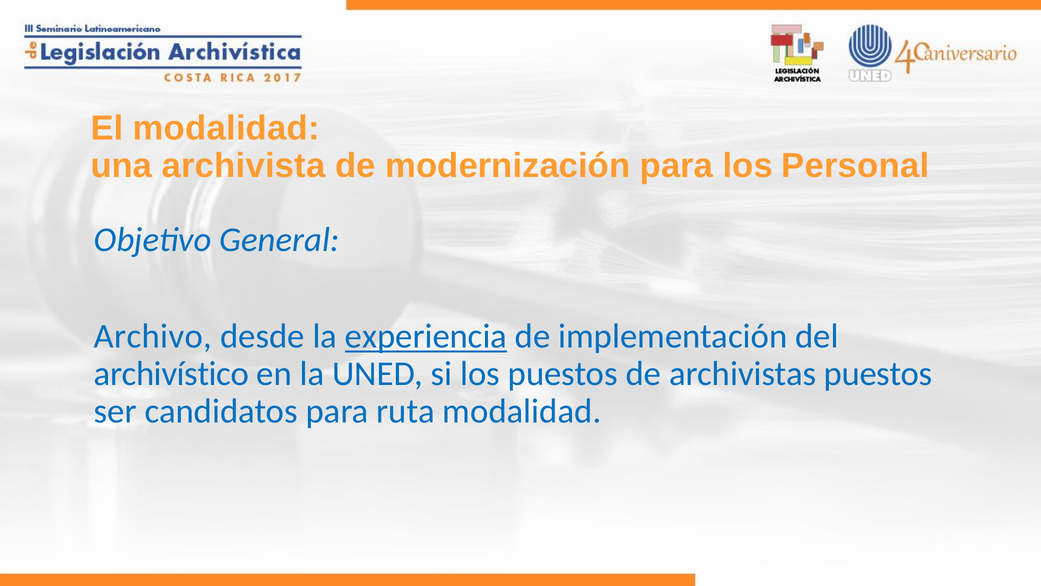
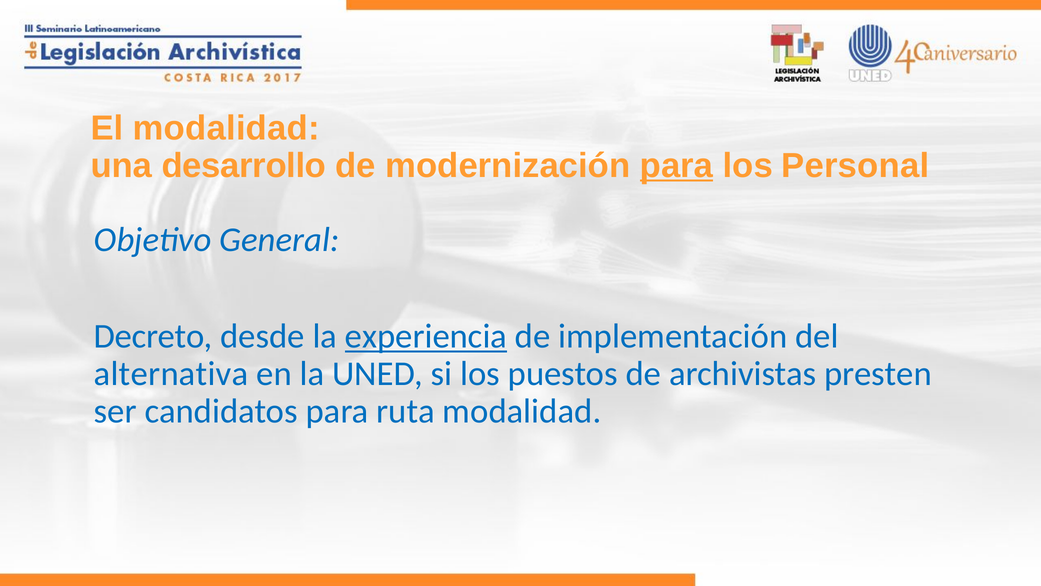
archivista: archivista -> desarrollo (244, 166)
para underline: none -> present (676, 166)
Archivo: Archivo -> Decreto (153, 336)
archivístico: archivístico -> alternativa (171, 374)
archivistas puestos: puestos -> presten (878, 374)
